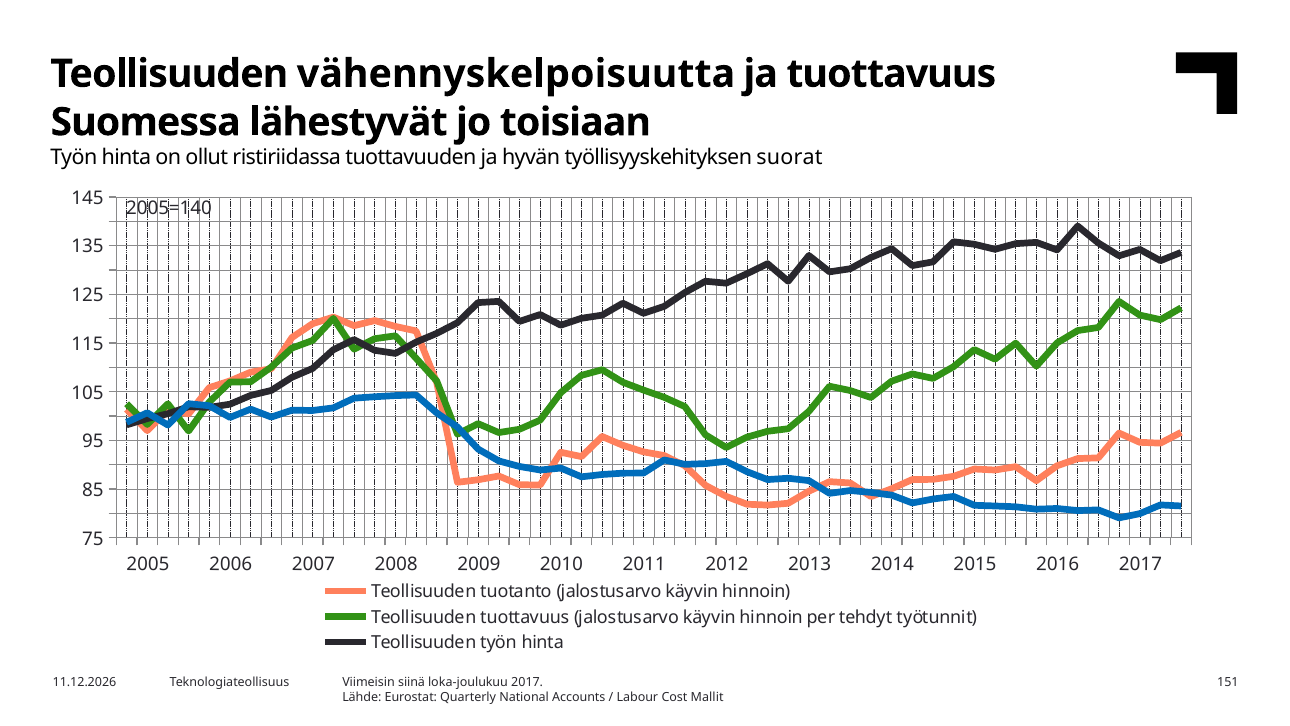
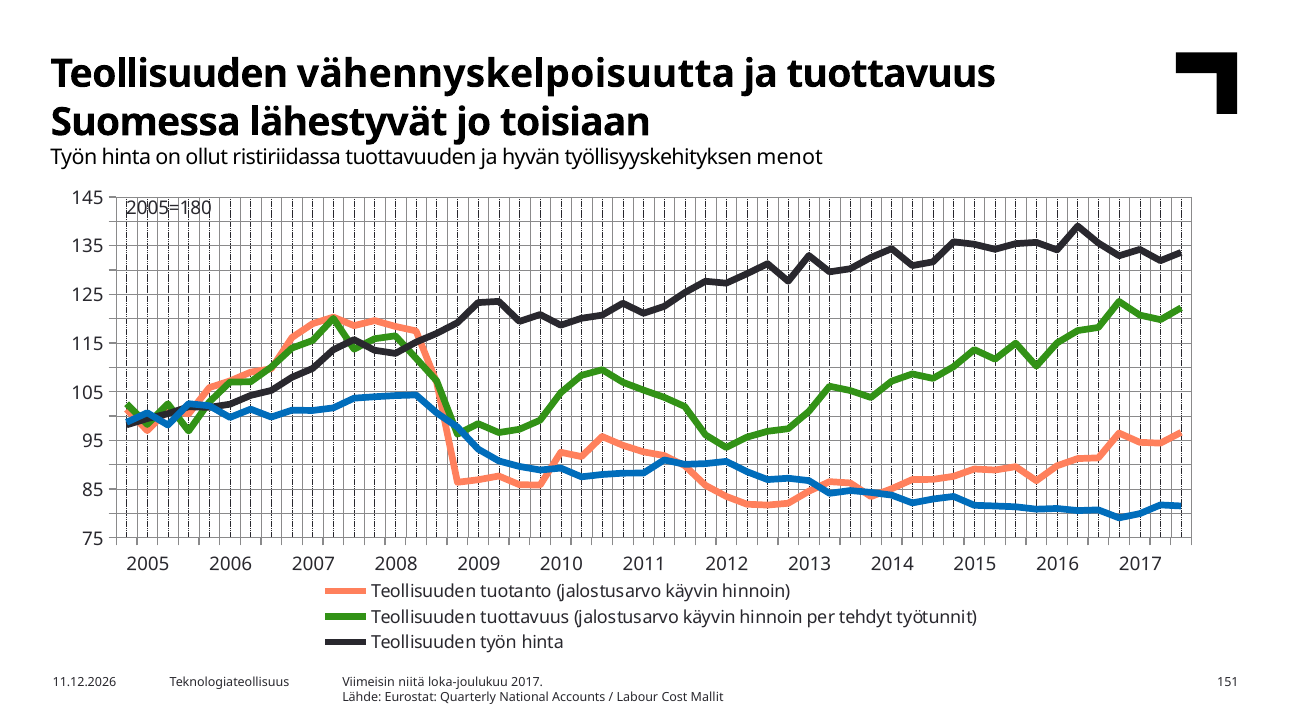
suorat: suorat -> menot (790, 157)
2005=140: 2005=140 -> 2005=180 (169, 208)
siinä: siinä -> niitä (411, 682)
